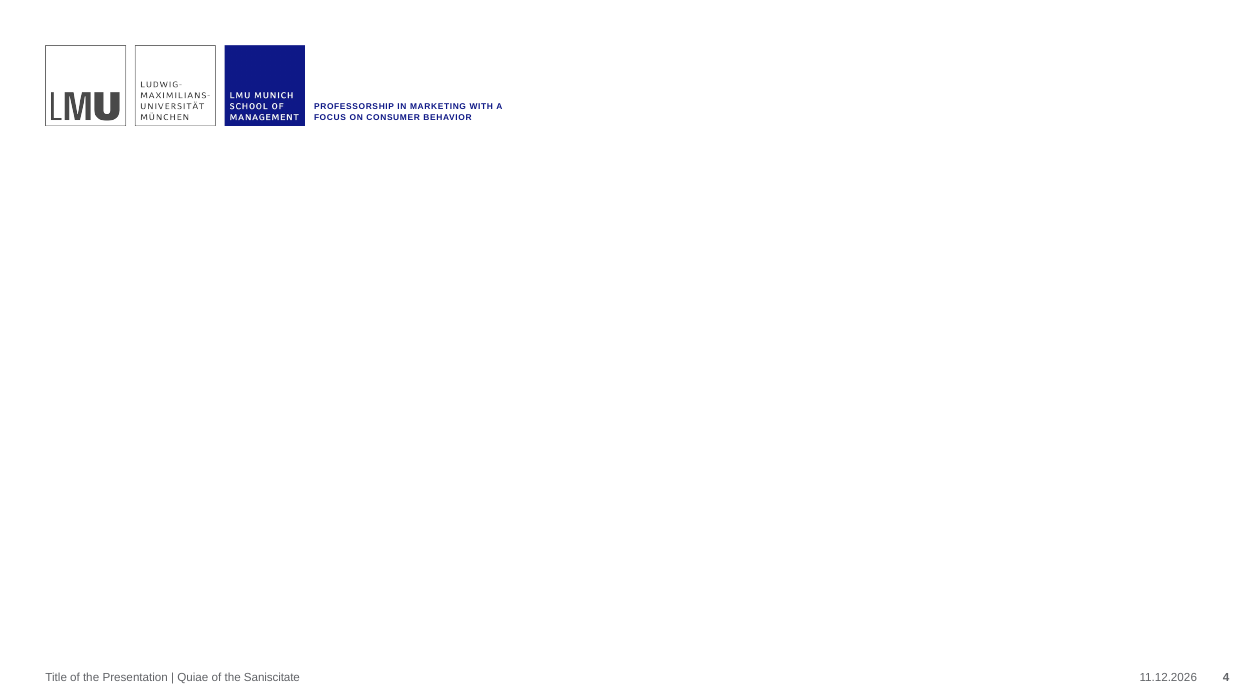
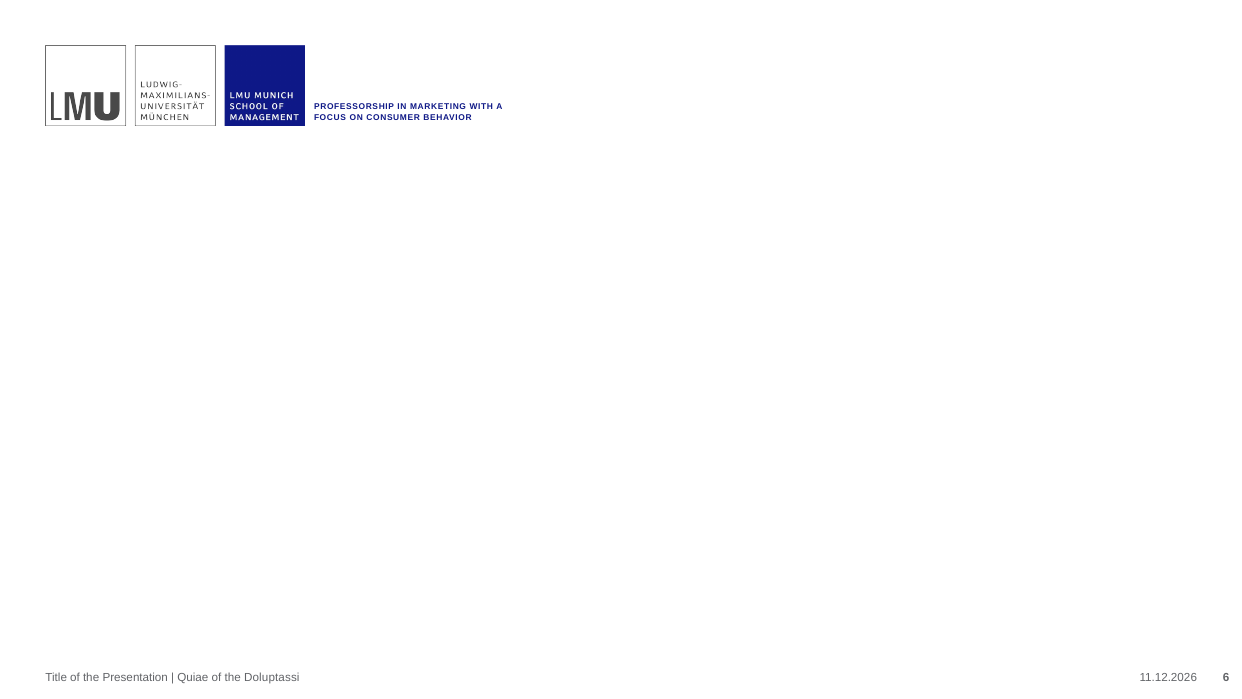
Saniscitate: Saniscitate -> Doluptassi (272, 678)
4: 4 -> 6 (1226, 678)
